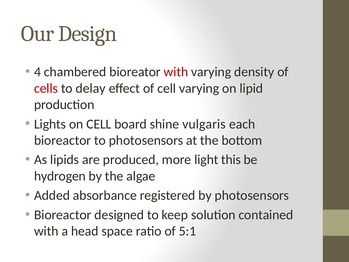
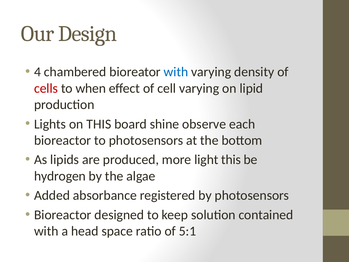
with colour: red -> blue (176, 72)
delay: delay -> when (91, 88)
on CELL: CELL -> THIS (99, 124)
vulgaris: vulgaris -> observe (204, 124)
